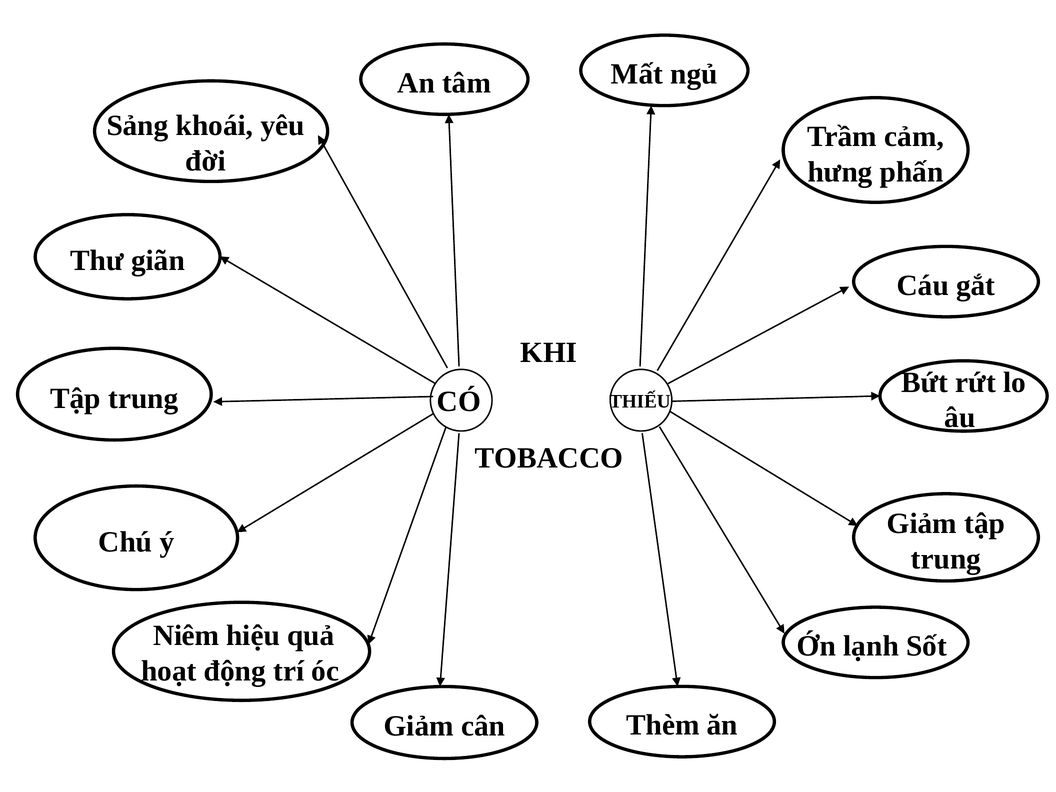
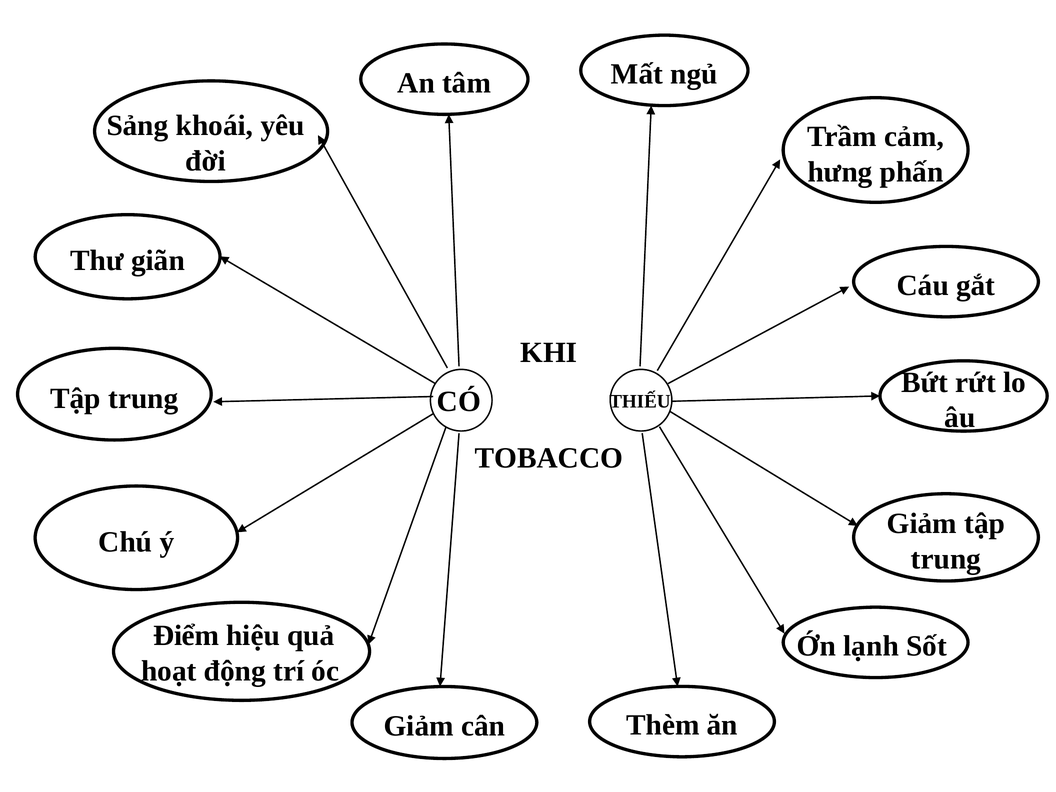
Niêm: Niêm -> Điểm (186, 636)
